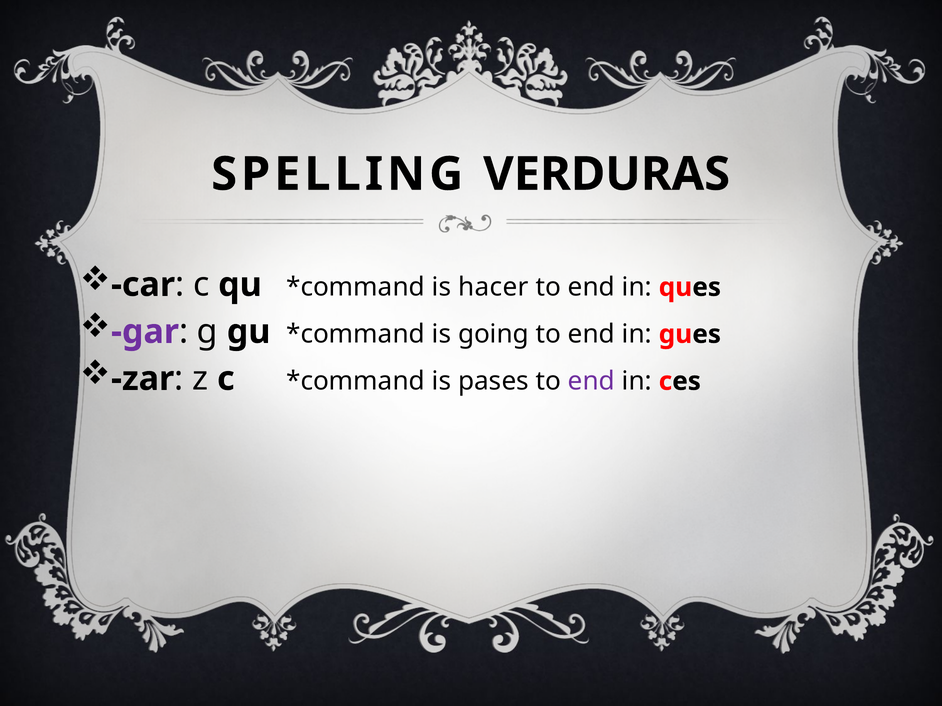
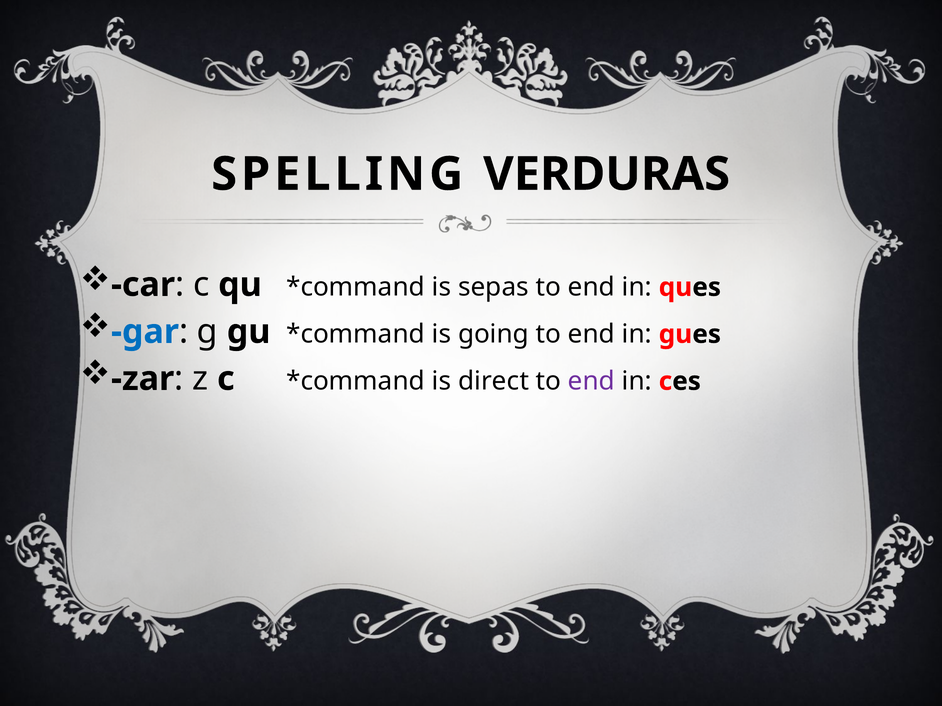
hacer: hacer -> sepas (493, 287)
gar colour: purple -> blue (145, 332)
pases: pases -> direct (493, 382)
